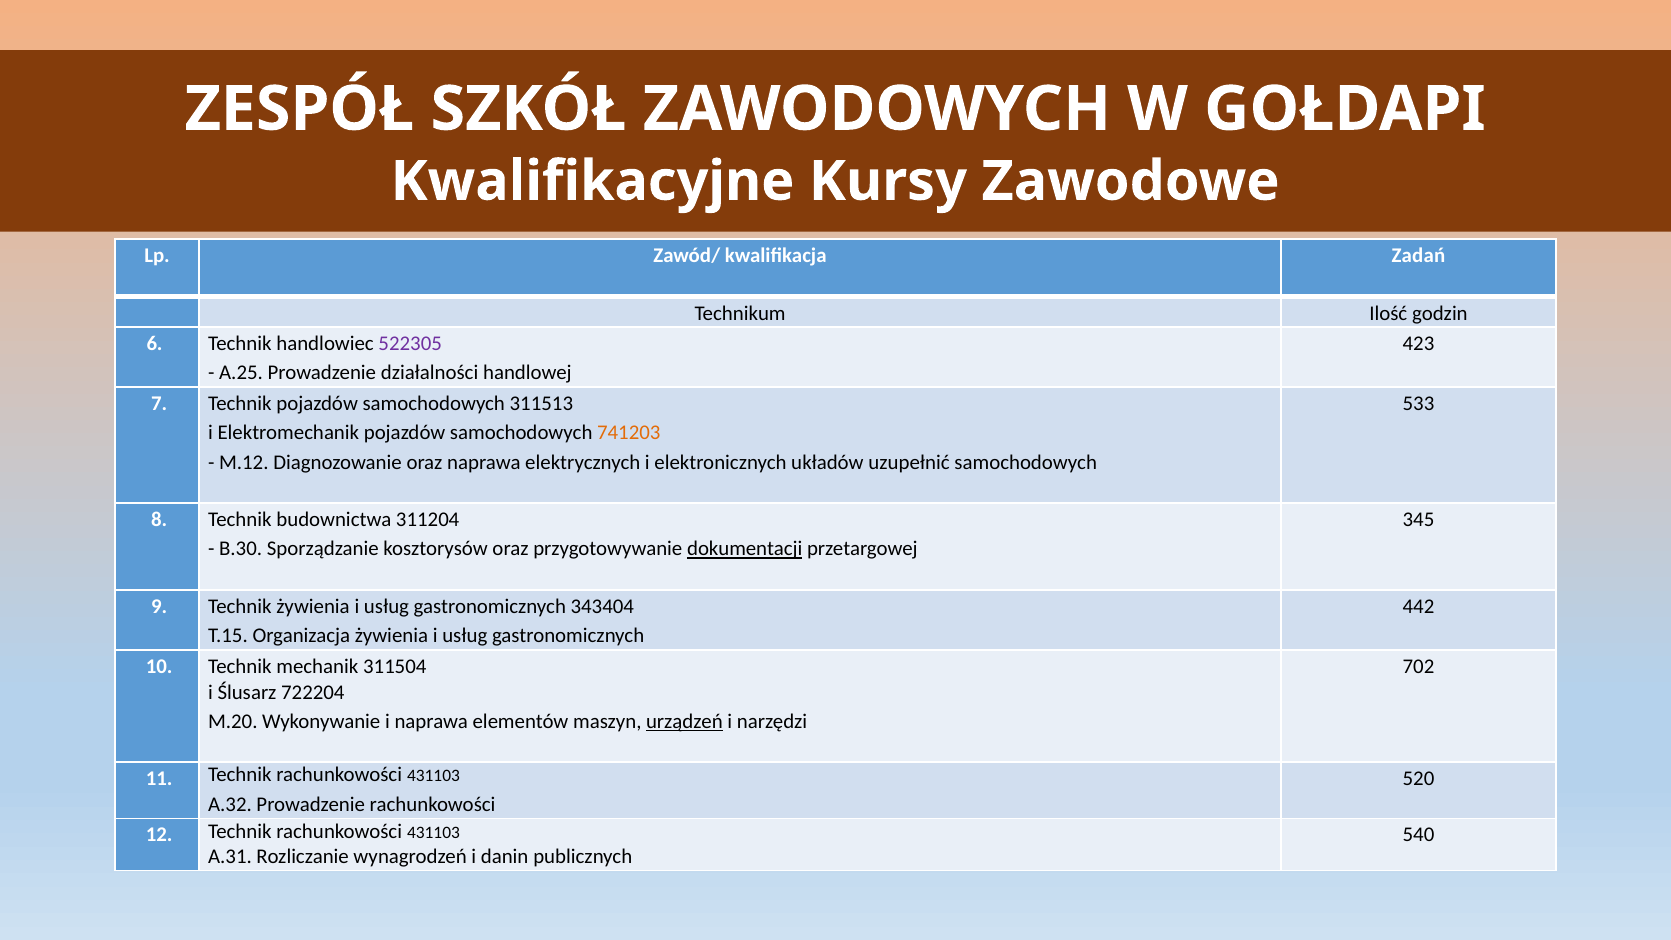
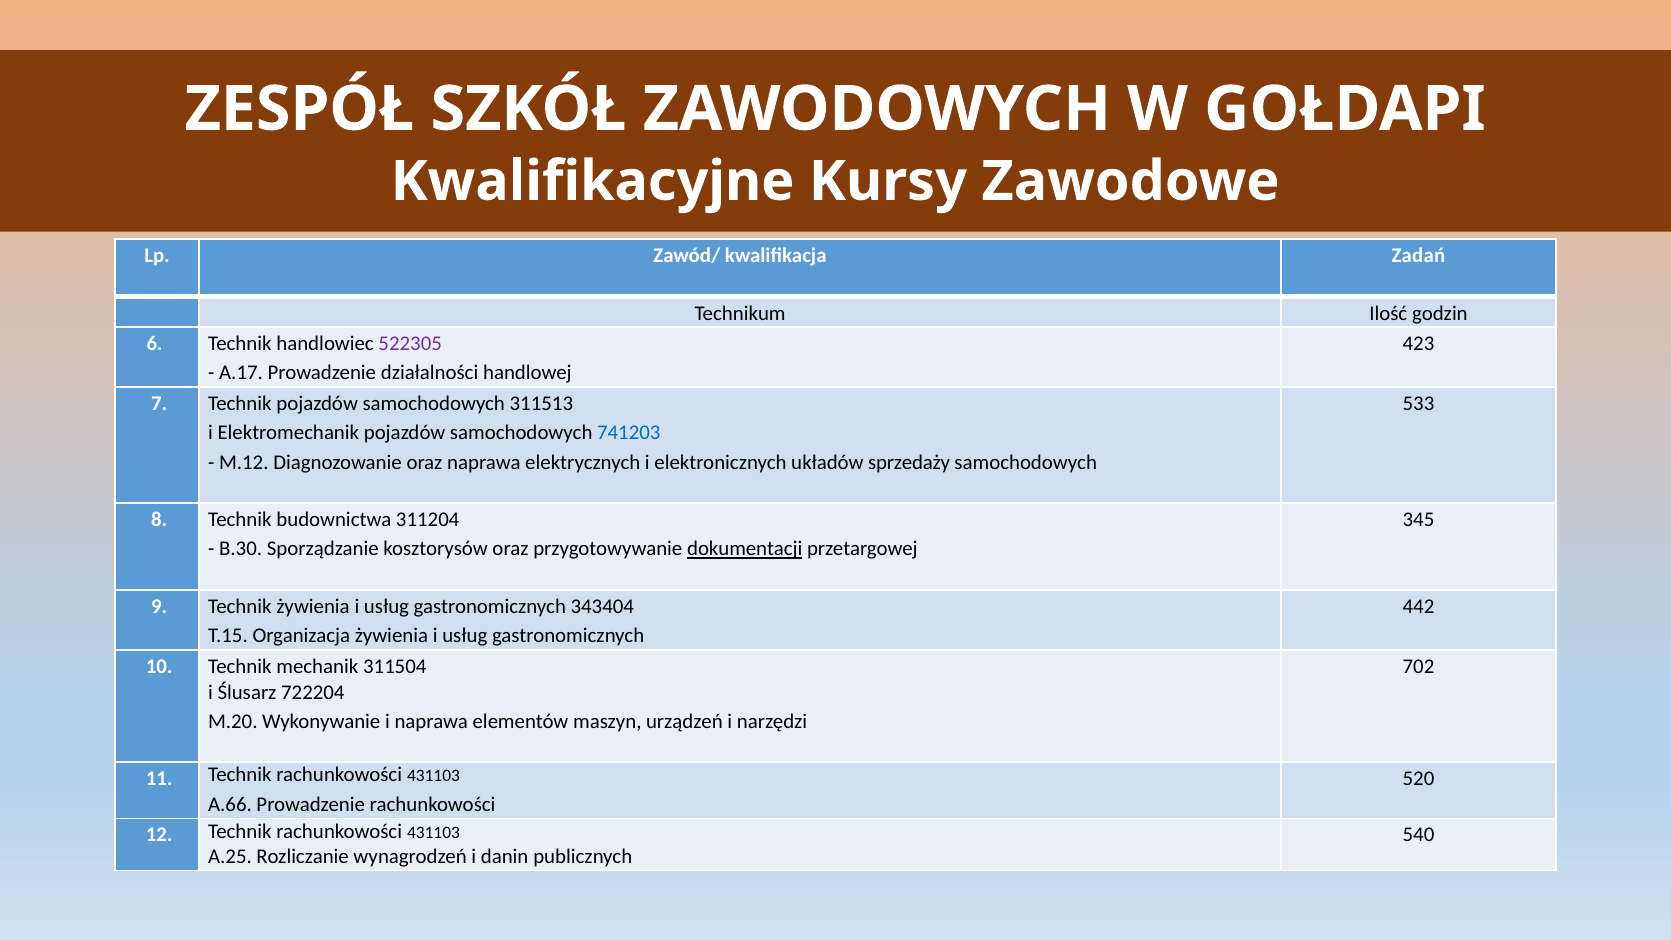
A.25: A.25 -> A.17 (241, 373)
741203 colour: orange -> blue (629, 433)
uzupełnić: uzupełnić -> sprzedaży (909, 462)
urządzeń underline: present -> none (684, 721)
A.32: A.32 -> A.66 (230, 804)
A.31: A.31 -> A.25 (230, 857)
